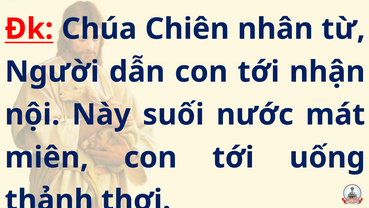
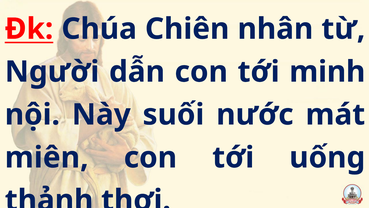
nhận: nhận -> minh (327, 72)
